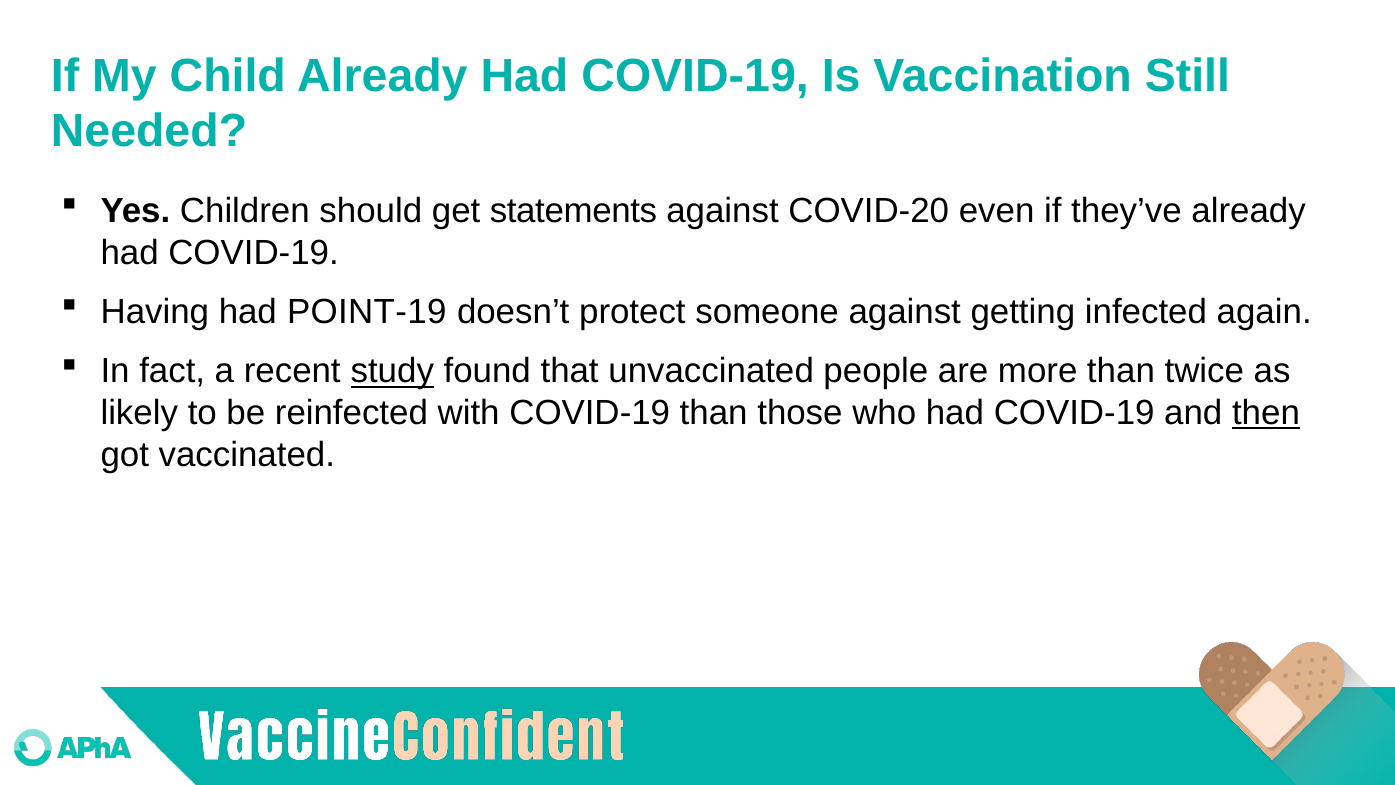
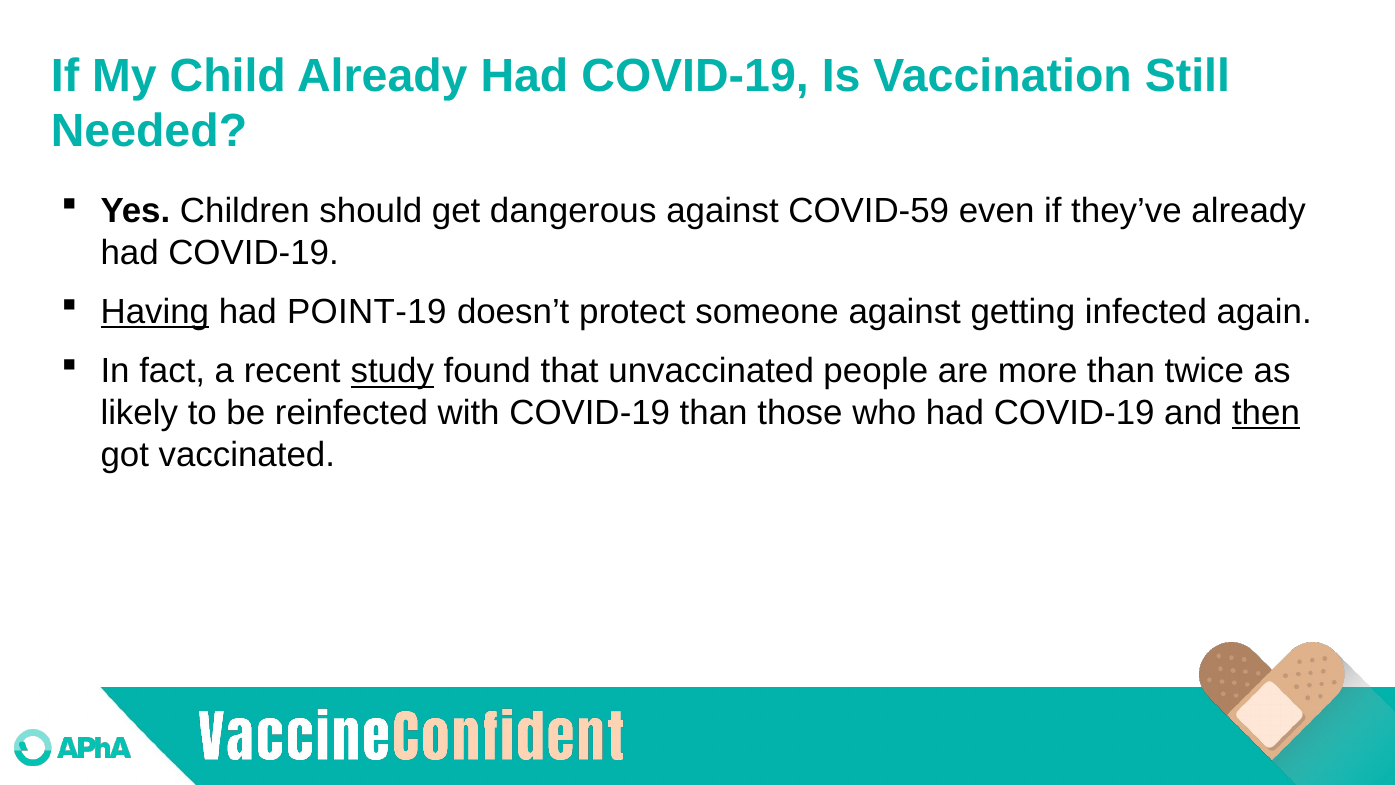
statements: statements -> dangerous (573, 211)
COVID-20: COVID-20 -> COVID-59 (869, 211)
Having underline: none -> present (155, 312)
